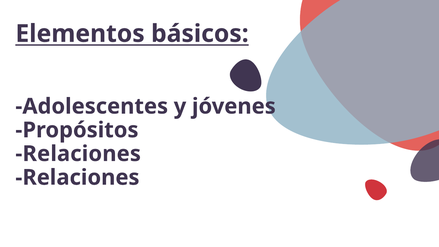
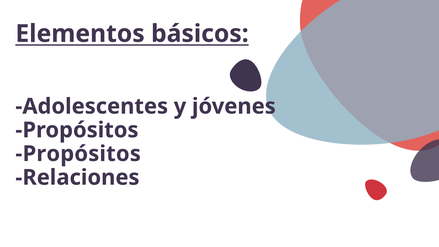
Relaciones: Relaciones -> Propósitos (78, 154)
